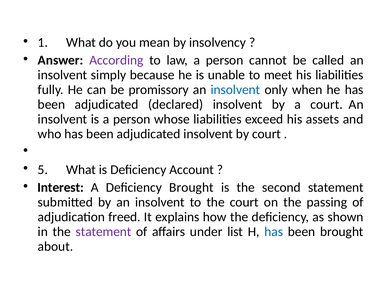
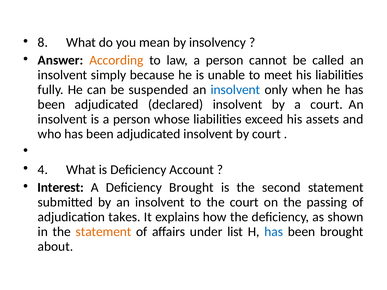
1: 1 -> 8 (43, 43)
According colour: purple -> orange (116, 60)
promissory: promissory -> suspended (159, 90)
5: 5 -> 4 (43, 170)
freed: freed -> takes (124, 217)
statement colour: purple -> orange (104, 232)
